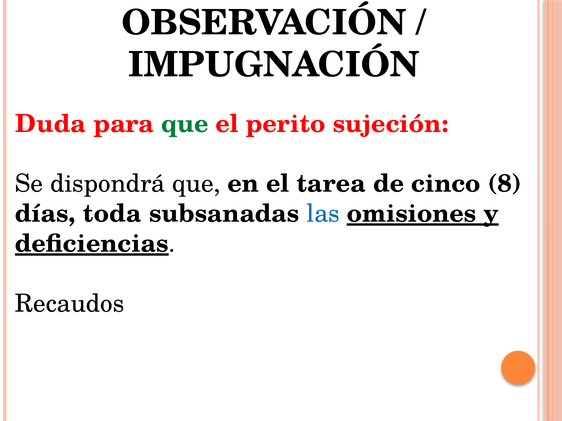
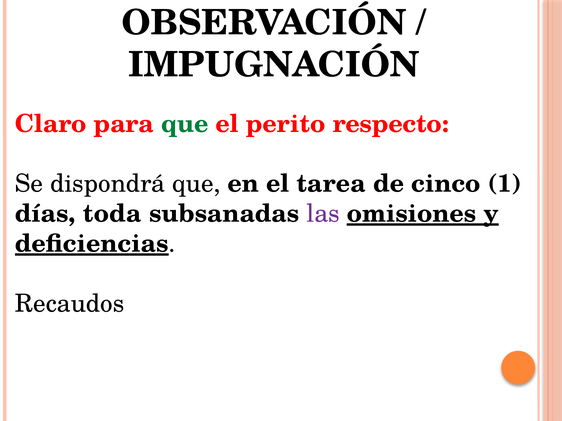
Duda: Duda -> Claro (51, 124)
sujeción: sujeción -> respecto (391, 124)
8: 8 -> 1 (505, 184)
las colour: blue -> purple (323, 214)
